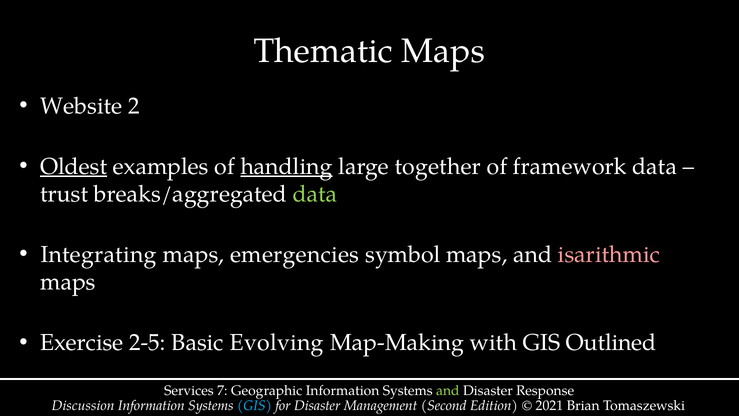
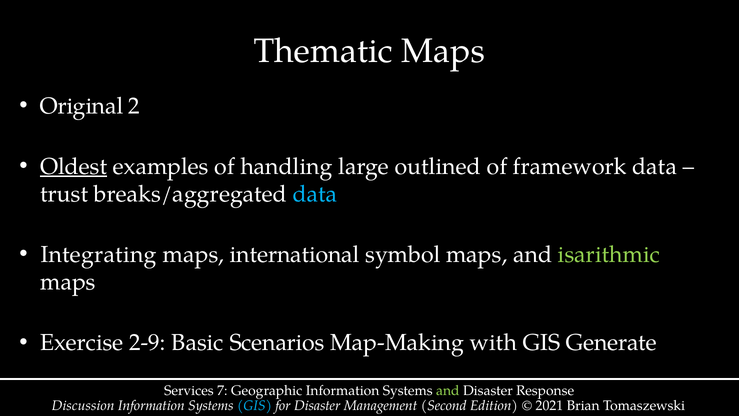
Website: Website -> Original (82, 106)
handling underline: present -> none (287, 166)
together: together -> outlined (438, 166)
data colour: light green -> light blue (315, 194)
emergencies: emergencies -> international (295, 254)
isarithmic colour: pink -> light green (609, 254)
2-5: 2-5 -> 2-9 (147, 342)
Evolving: Evolving -> Scenarios (277, 342)
Outlined: Outlined -> Generate (611, 342)
